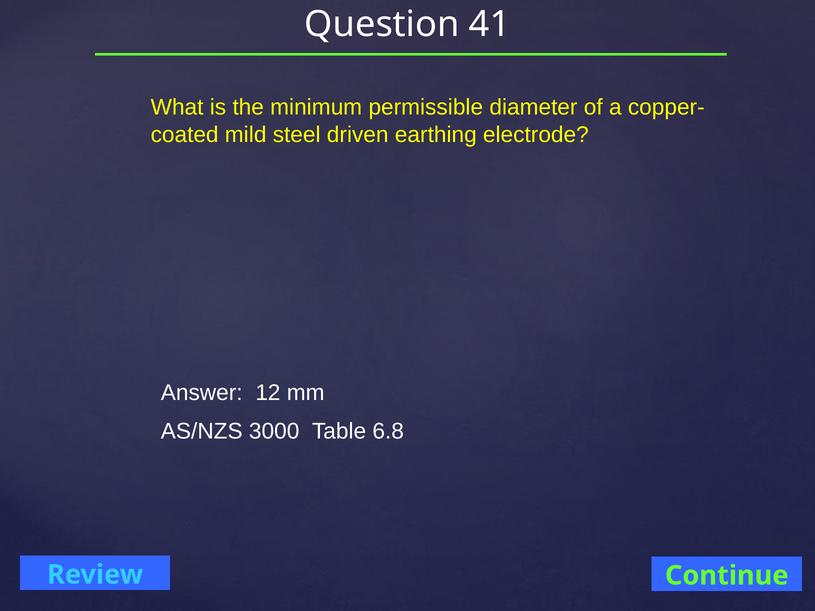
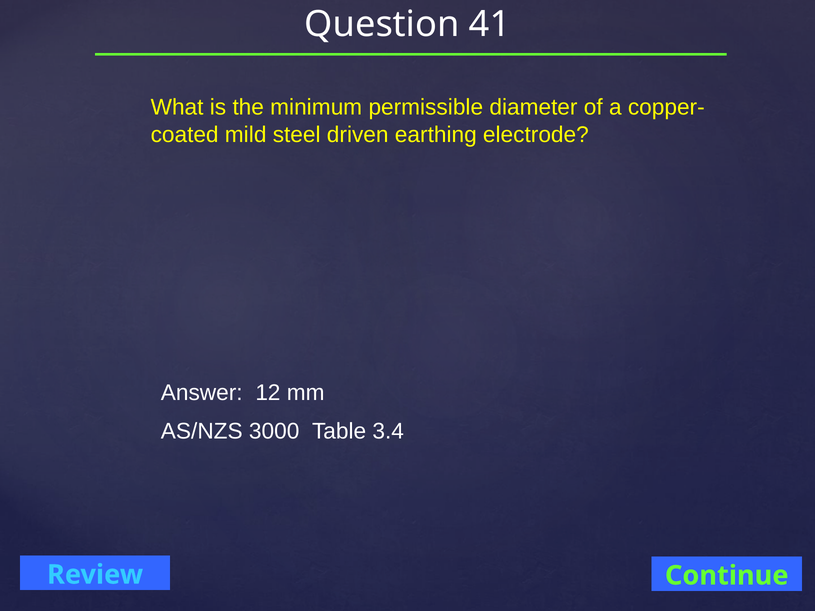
6.8: 6.8 -> 3.4 (388, 431)
